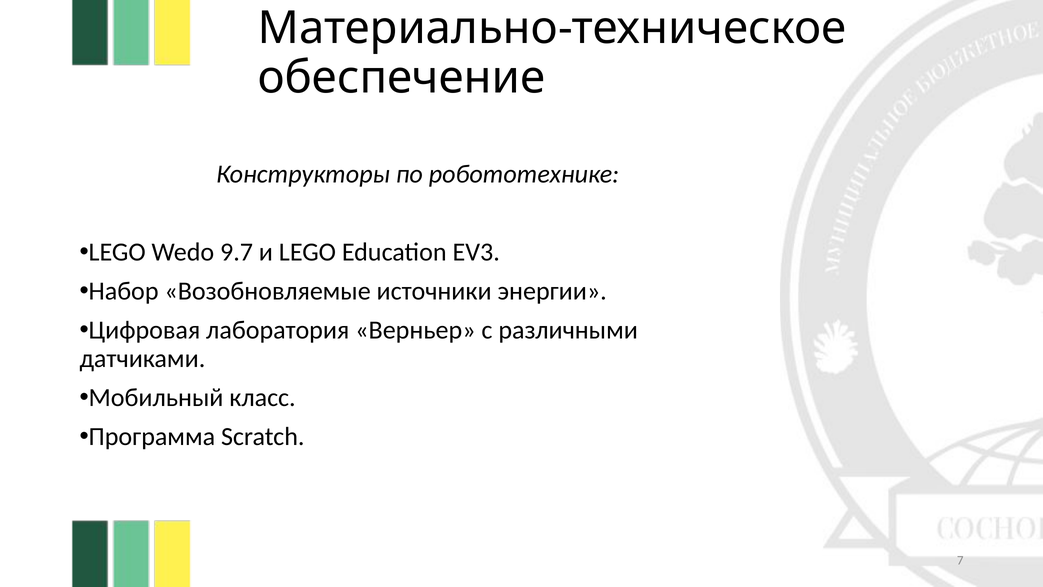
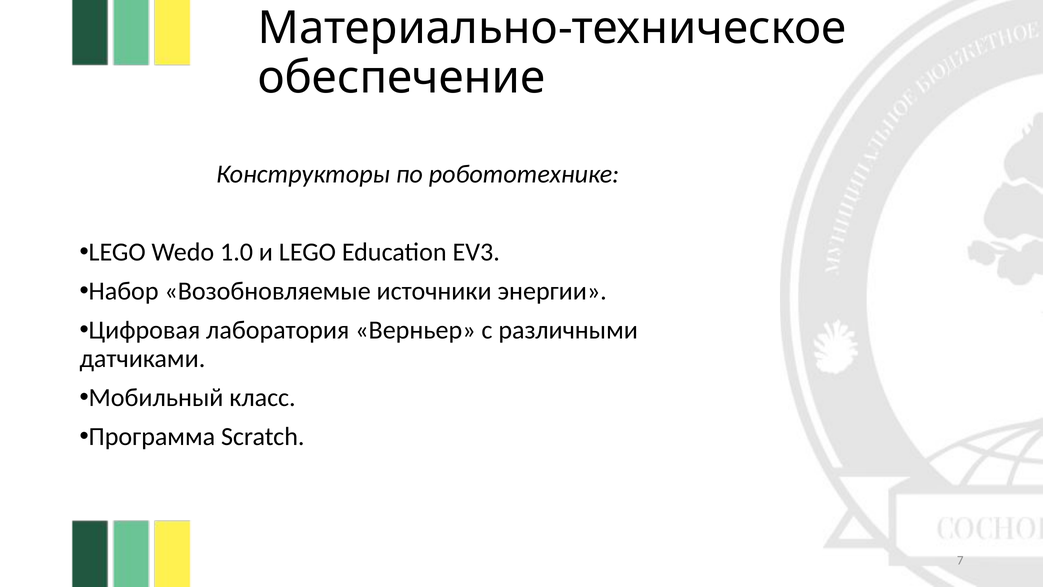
9.7: 9.7 -> 1.0 (237, 252)
